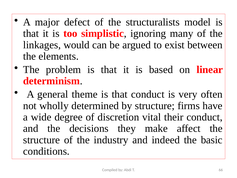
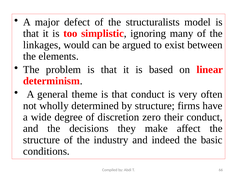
vital: vital -> zero (152, 117)
